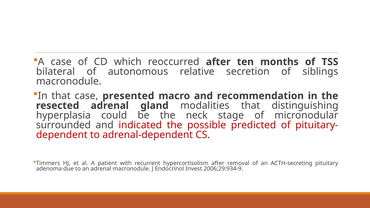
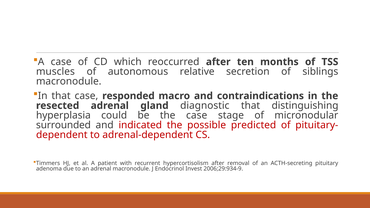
bilateral: bilateral -> muscles (55, 72)
presented: presented -> responded (128, 96)
recommendation: recommendation -> contraindications (260, 96)
modalities: modalities -> diagnostic (205, 106)
the neck: neck -> case (197, 115)
